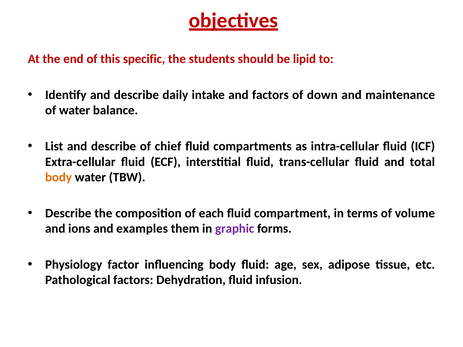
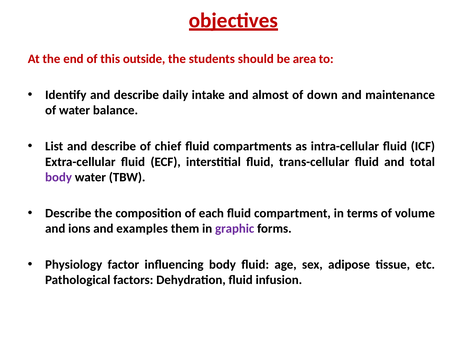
specific: specific -> outside (144, 59)
lipid: lipid -> area (305, 59)
and factors: factors -> almost (270, 95)
body colour: orange -> purple (59, 177)
